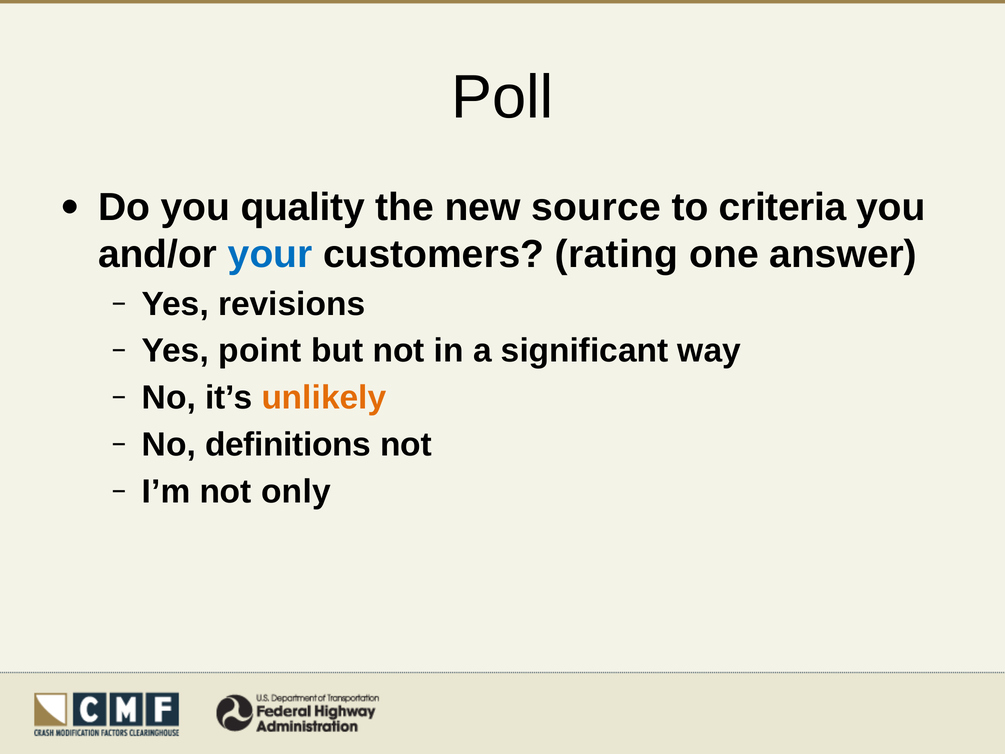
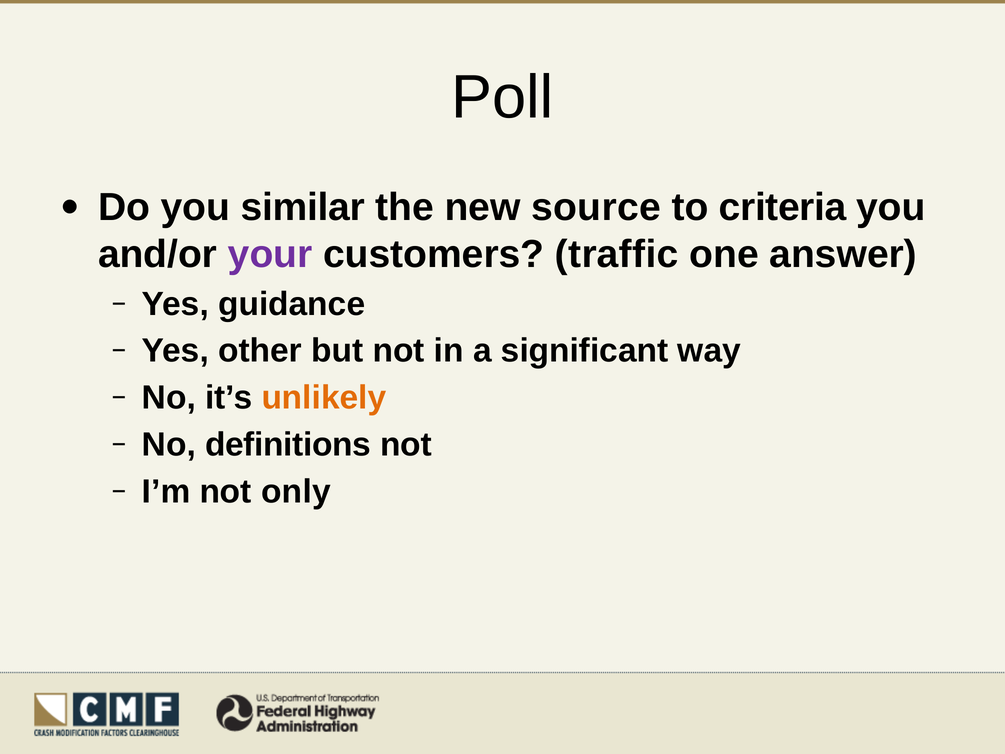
quality: quality -> similar (303, 207)
your colour: blue -> purple (270, 254)
rating: rating -> traffic (617, 254)
revisions: revisions -> guidance (292, 304)
point: point -> other (260, 351)
